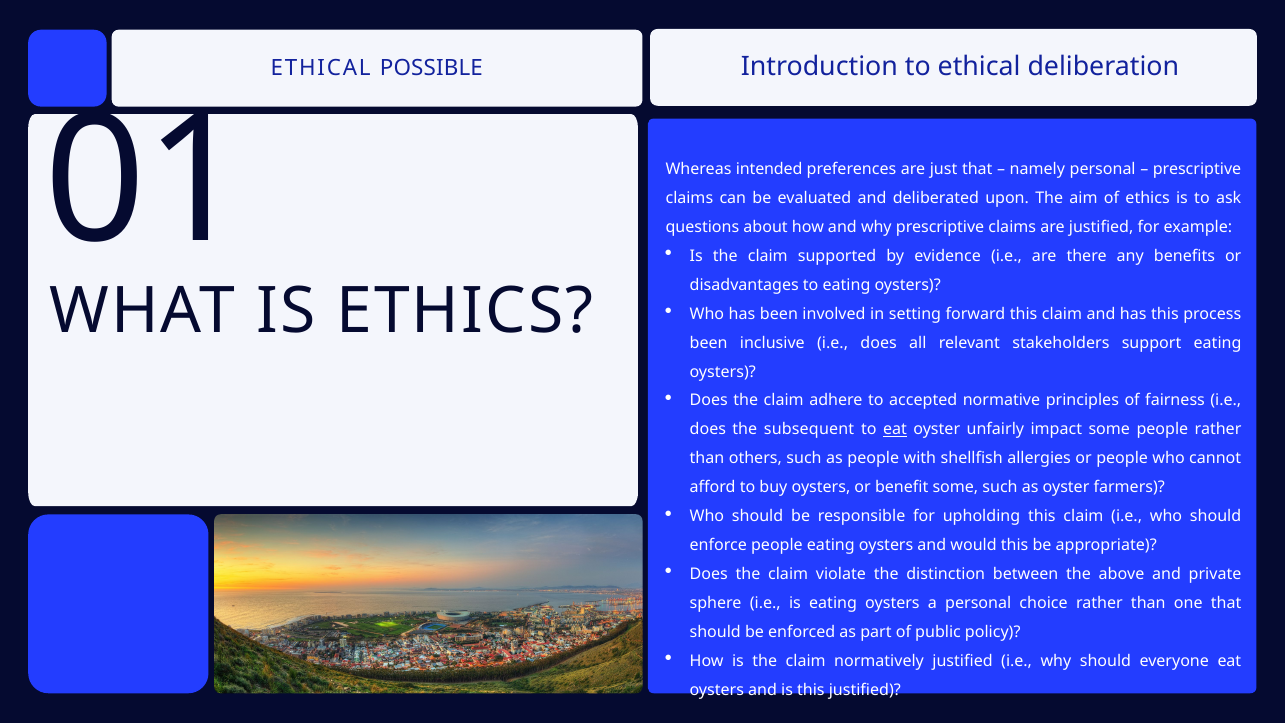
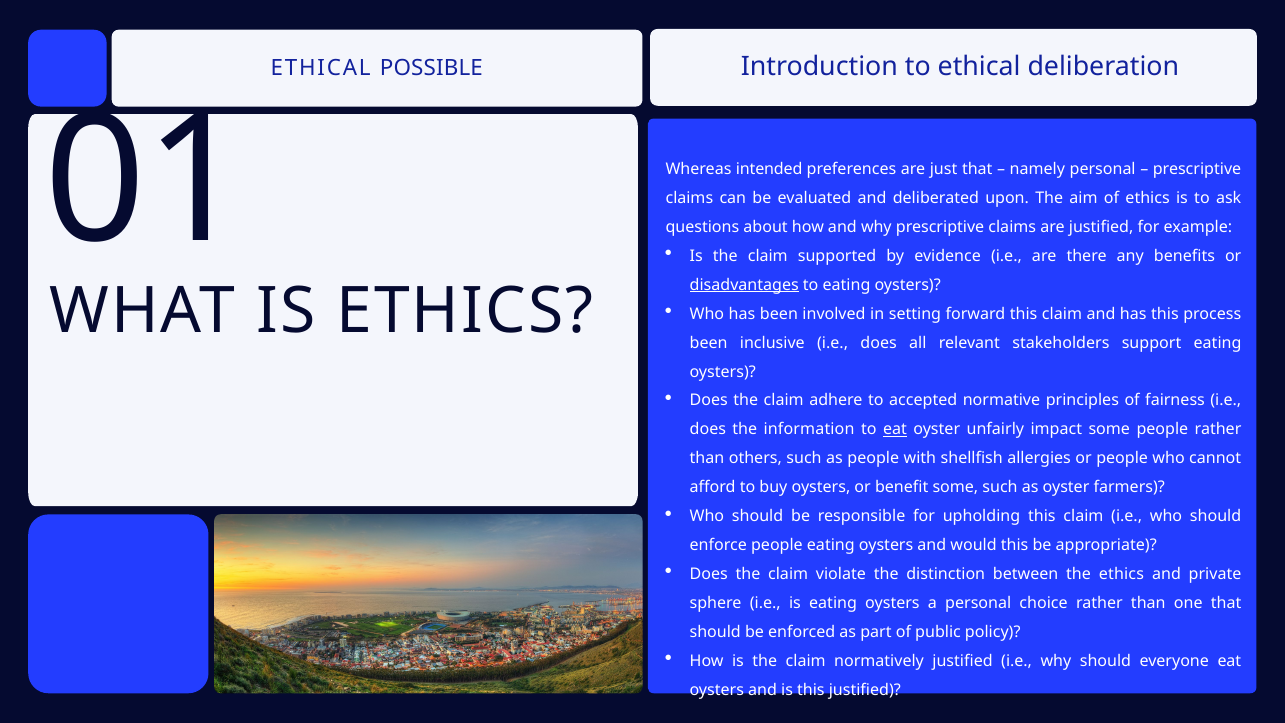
disadvantages underline: none -> present (744, 285)
subsequent: subsequent -> information (809, 429)
the above: above -> ethics (1121, 574)
